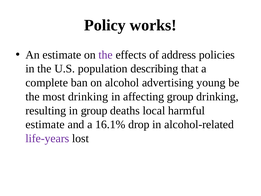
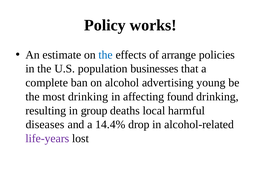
the colour: purple -> blue (106, 55)
address: address -> arrange (179, 55)
describing: describing -> businesses (154, 69)
affecting group: group -> found (180, 97)
estimate: estimate -> diseases (45, 124)
16.1%: 16.1% -> 14.4% (110, 124)
